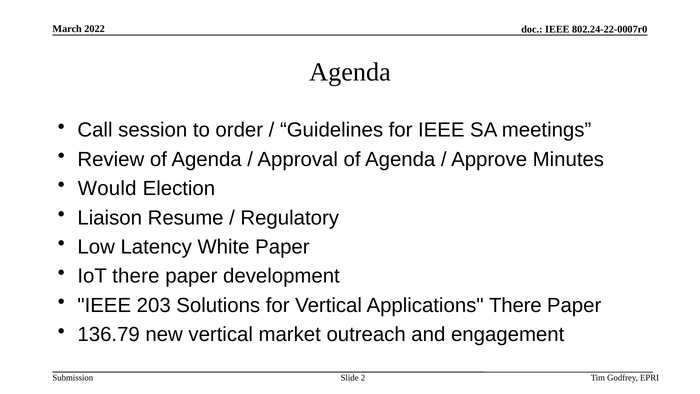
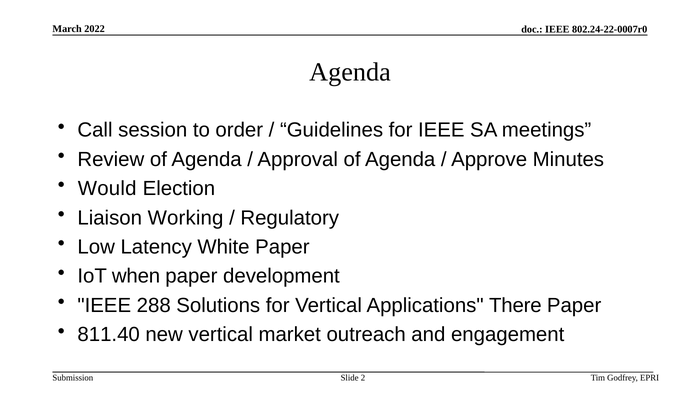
Resume: Resume -> Working (186, 218)
IoT there: there -> when (136, 276)
203: 203 -> 288 (154, 305)
136.79: 136.79 -> 811.40 (109, 334)
